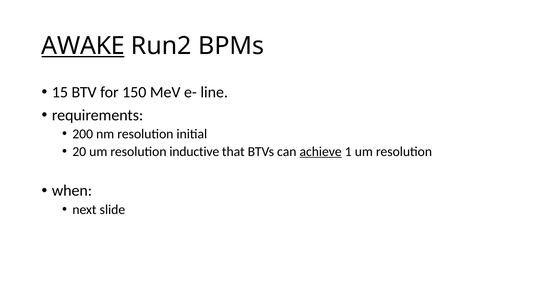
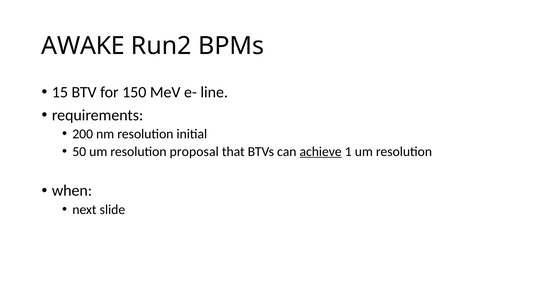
AWAKE underline: present -> none (83, 46)
20: 20 -> 50 (79, 152)
inductive: inductive -> proposal (194, 152)
